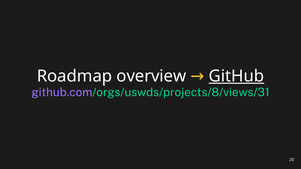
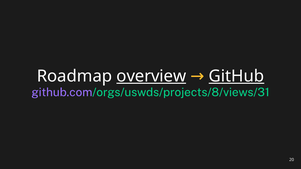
overview underline: none -> present (151, 76)
